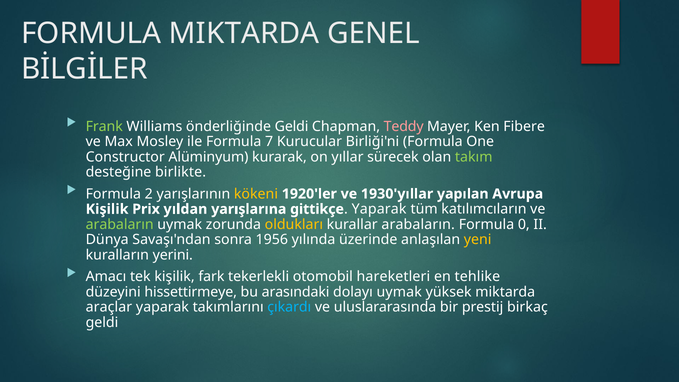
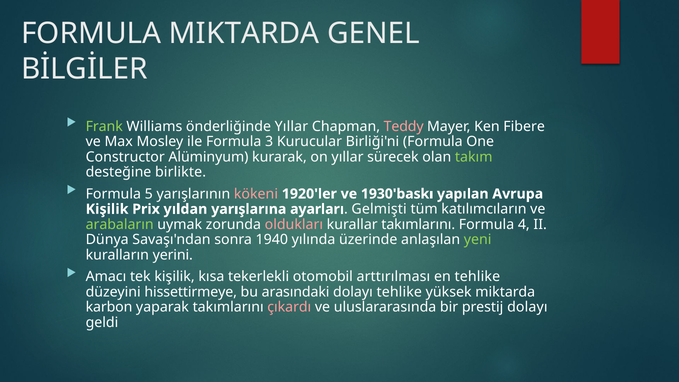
önderliğinde Geldi: Geldi -> Yıllar (291, 126)
7: 7 -> 3 (269, 142)
2: 2 -> 5 (149, 194)
kökeni colour: yellow -> pink (256, 194)
1930'yıllar: 1930'yıllar -> 1930'baskı (397, 194)
gittikçe: gittikçe -> ayarları (317, 209)
Yaparak: Yaparak -> Gelmişti (379, 209)
oldukları colour: yellow -> pink (294, 224)
kurallar arabaların: arabaların -> takımlarını (418, 224)
0: 0 -> 4 (524, 224)
1956: 1956 -> 1940 (272, 240)
yeni colour: yellow -> light green (478, 240)
fark: fark -> kısa (211, 277)
hareketleri: hareketleri -> arttırılması (393, 277)
dolayı uymak: uymak -> tehlike (399, 292)
araçlar: araçlar -> karbon (109, 307)
çıkardı colour: light blue -> pink (289, 307)
prestij birkaç: birkaç -> dolayı (527, 307)
